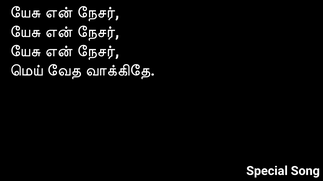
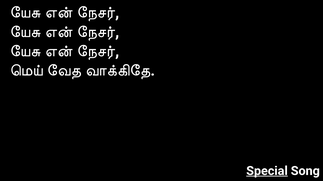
Special underline: none -> present (267, 172)
